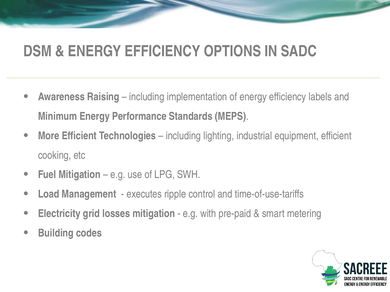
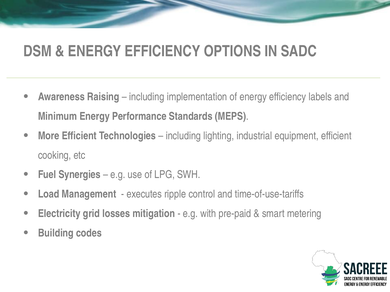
Fuel Mitigation: Mitigation -> Synergies (80, 175)
